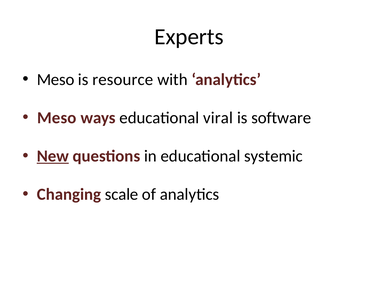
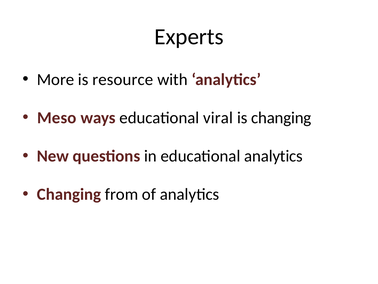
Meso: Meso -> More (56, 79)
is software: software -> changing (281, 118)
New underline: present -> none (53, 156)
educational systemic: systemic -> analytics (273, 156)
scale: scale -> from (122, 194)
